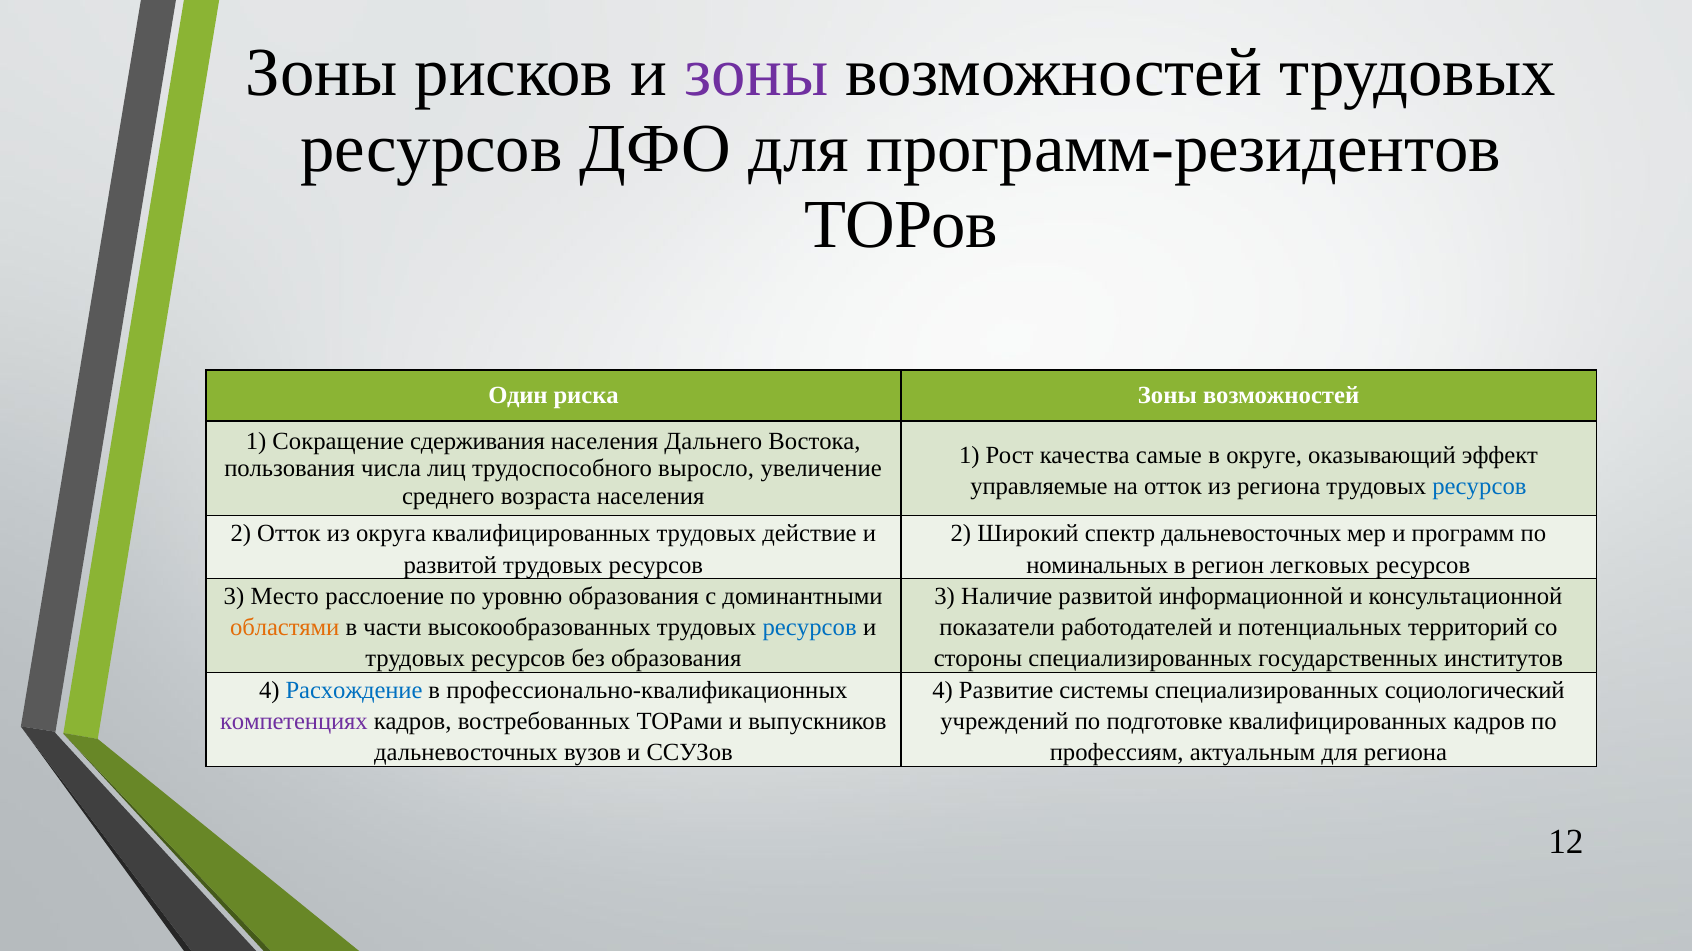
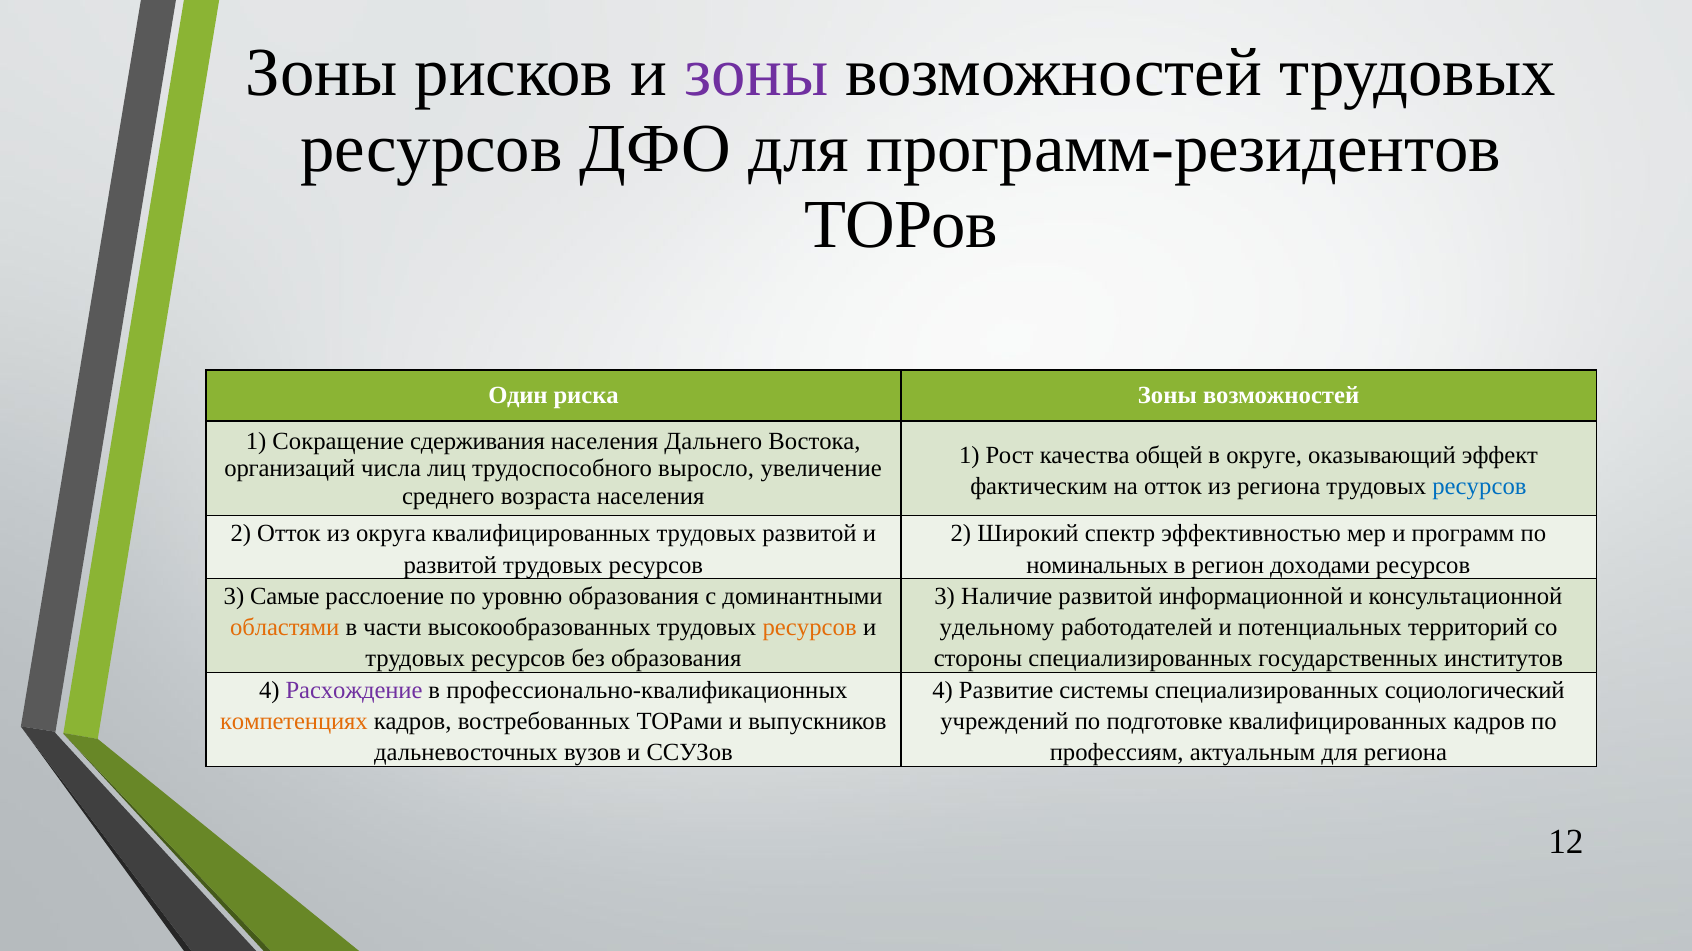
самые: самые -> общей (1169, 455)
пользования: пользования -> организаций (290, 469)
управляемые: управляемые -> фактическим (1039, 487)
трудовых действие: действие -> развитой (810, 534)
спектр дальневосточных: дальневосточных -> эффективностью (1251, 534)
легковых: легковых -> доходами (1320, 565)
Место: Место -> Самые (285, 597)
ресурсов colour: blue -> orange (810, 628)
показатели: показатели -> удельному (997, 628)
Расхождение colour: blue -> purple (354, 691)
компетенциях colour: purple -> orange (294, 722)
